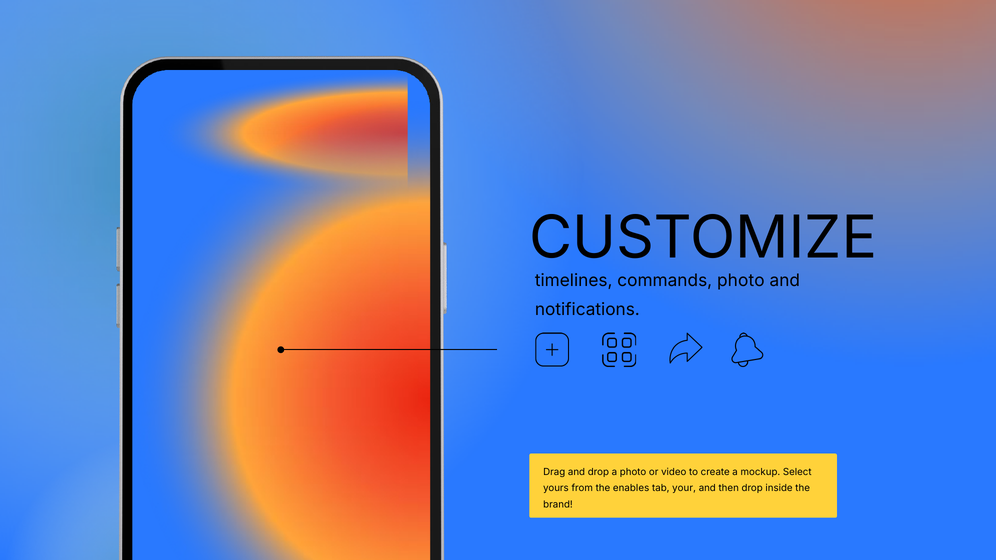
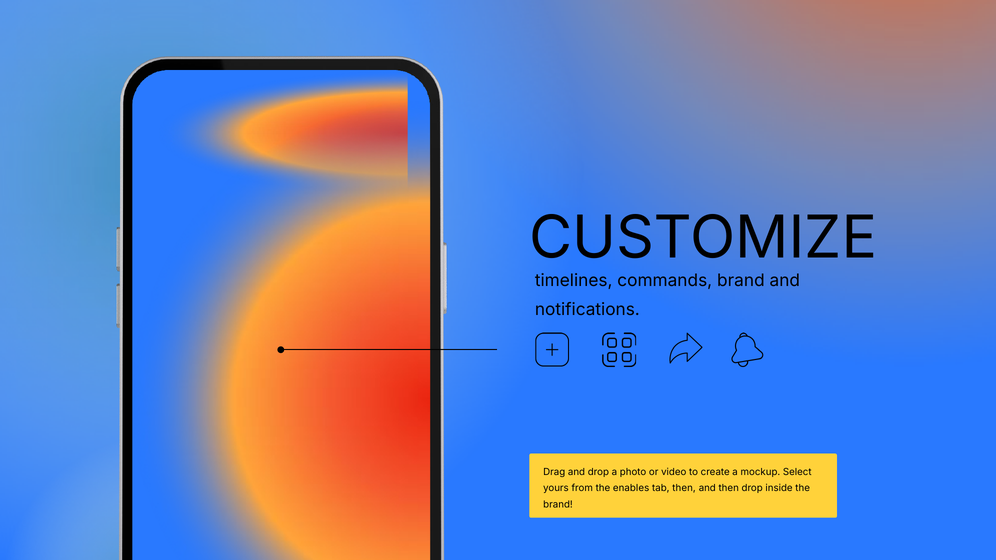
commands photo: photo -> brand (741, 281)
tab your: your -> then (684, 488)
